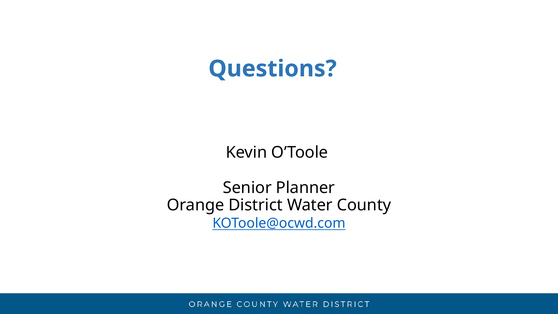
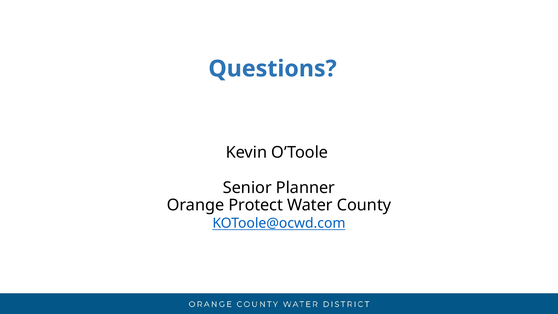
District: District -> Protect (256, 205)
